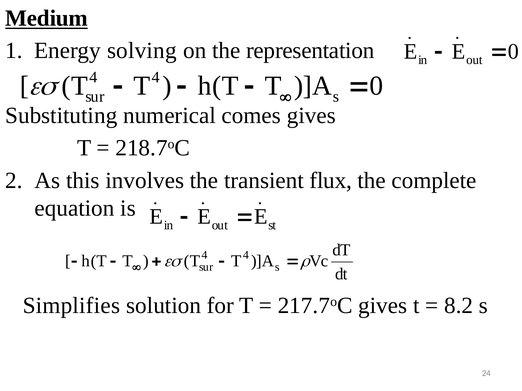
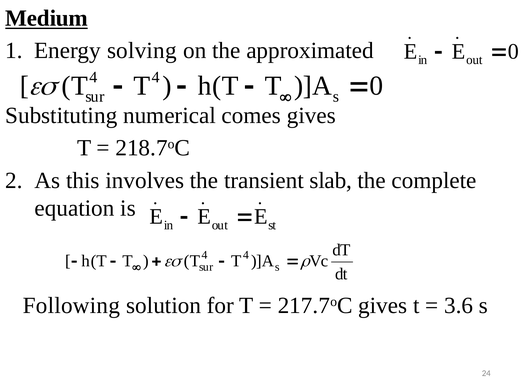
representation: representation -> approximated (310, 51)
flux: flux -> slab (331, 181)
Simplifies: Simplifies -> Following (71, 306)
8.2: 8.2 -> 3.6 (459, 306)
